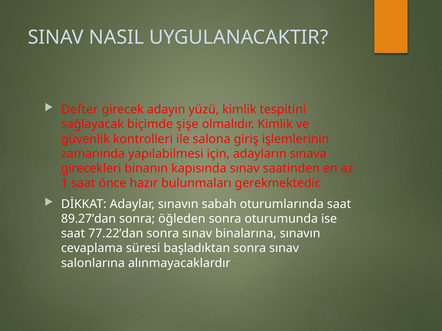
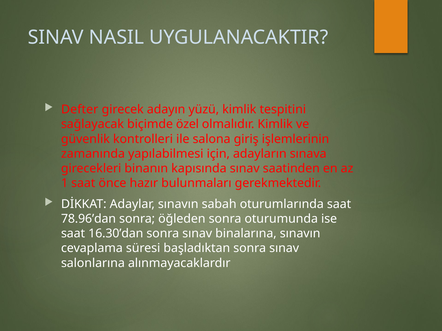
şişe: şişe -> özel (187, 124)
89.27’dan: 89.27’dan -> 78.96’dan (88, 219)
77.22’dan: 77.22’dan -> 16.30’dan (116, 234)
